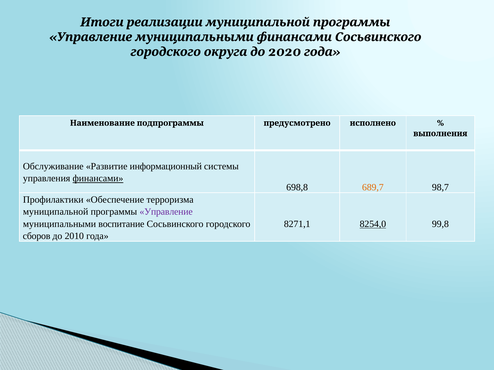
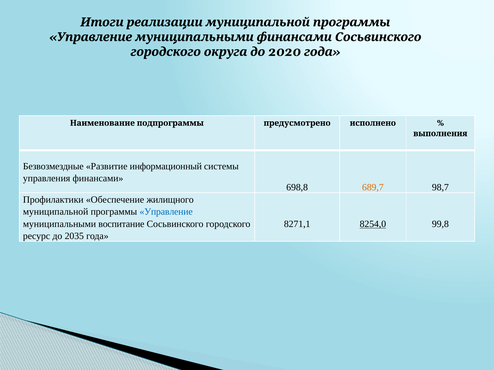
Обслуживание: Обслуживание -> Безвозмездные (53, 166)
финансами underline: present -> none (98, 179)
терроризма: терроризма -> жилищного (170, 200)
Управление colour: purple -> blue (166, 212)
сборов: сборов -> ресурс (37, 236)
2010: 2010 -> 2035 (74, 236)
